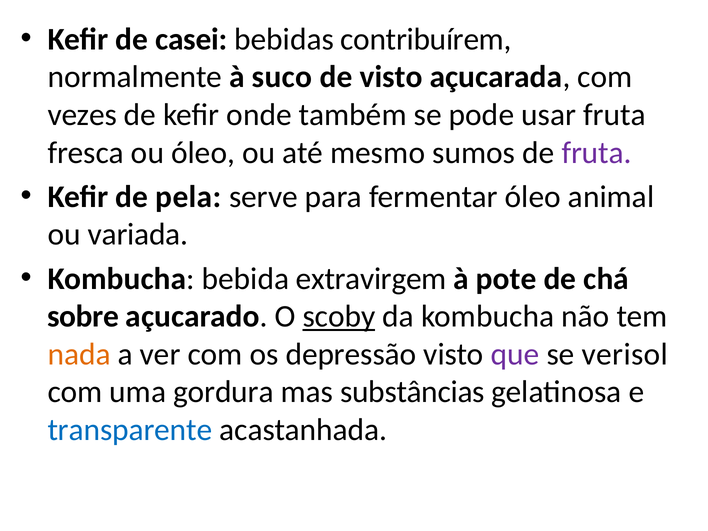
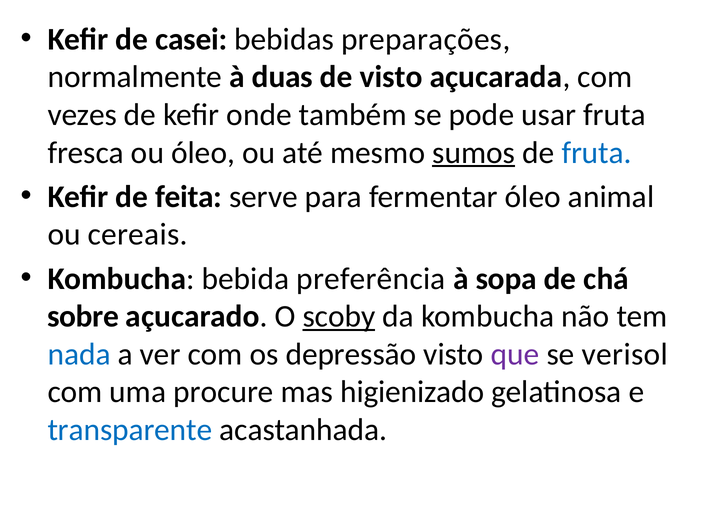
contribuírem: contribuírem -> preparações (426, 39)
suco: suco -> duas (282, 77)
sumos underline: none -> present (474, 153)
fruta colour: purple -> blue (597, 153)
pela: pela -> feita (189, 197)
variada: variada -> cereais (138, 235)
extravirgem: extravirgem -> preferência (371, 279)
pote: pote -> sopa (506, 279)
nada colour: orange -> blue (79, 354)
gordura: gordura -> procure (223, 392)
substâncias: substâncias -> higienizado (412, 392)
